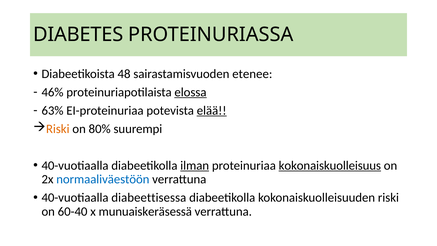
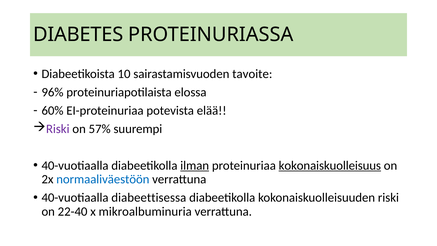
48: 48 -> 10 (124, 74)
etenee: etenee -> tavoite (252, 74)
46%: 46% -> 96% (53, 92)
elossa underline: present -> none (190, 92)
63%: 63% -> 60% (53, 111)
elää underline: present -> none (212, 111)
Riski colour: orange -> purple (58, 129)
80%: 80% -> 57% (100, 129)
60-40: 60-40 -> 22-40 (73, 211)
munuaiskeräsessä: munuaiskeräsessä -> mikroalbuminuria (145, 211)
